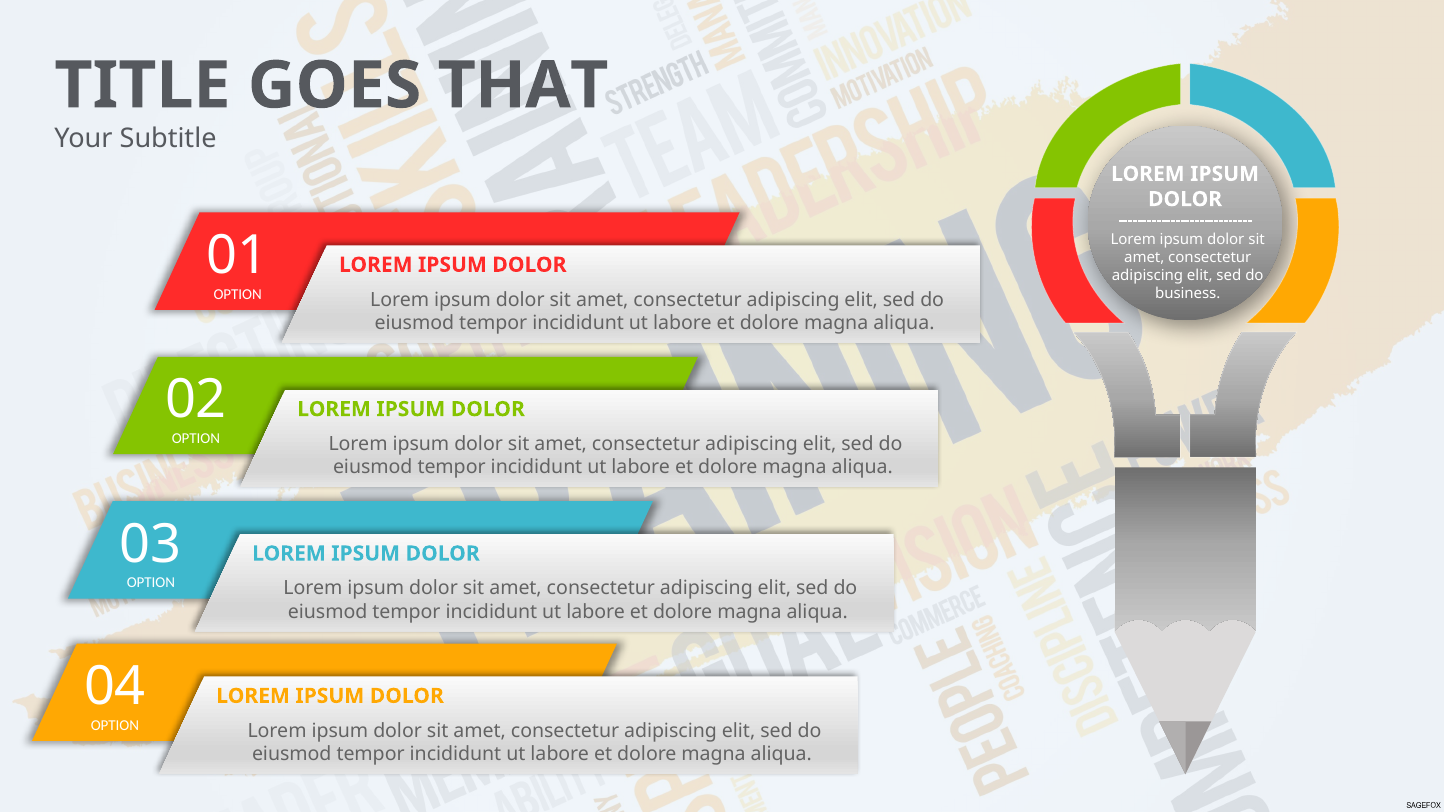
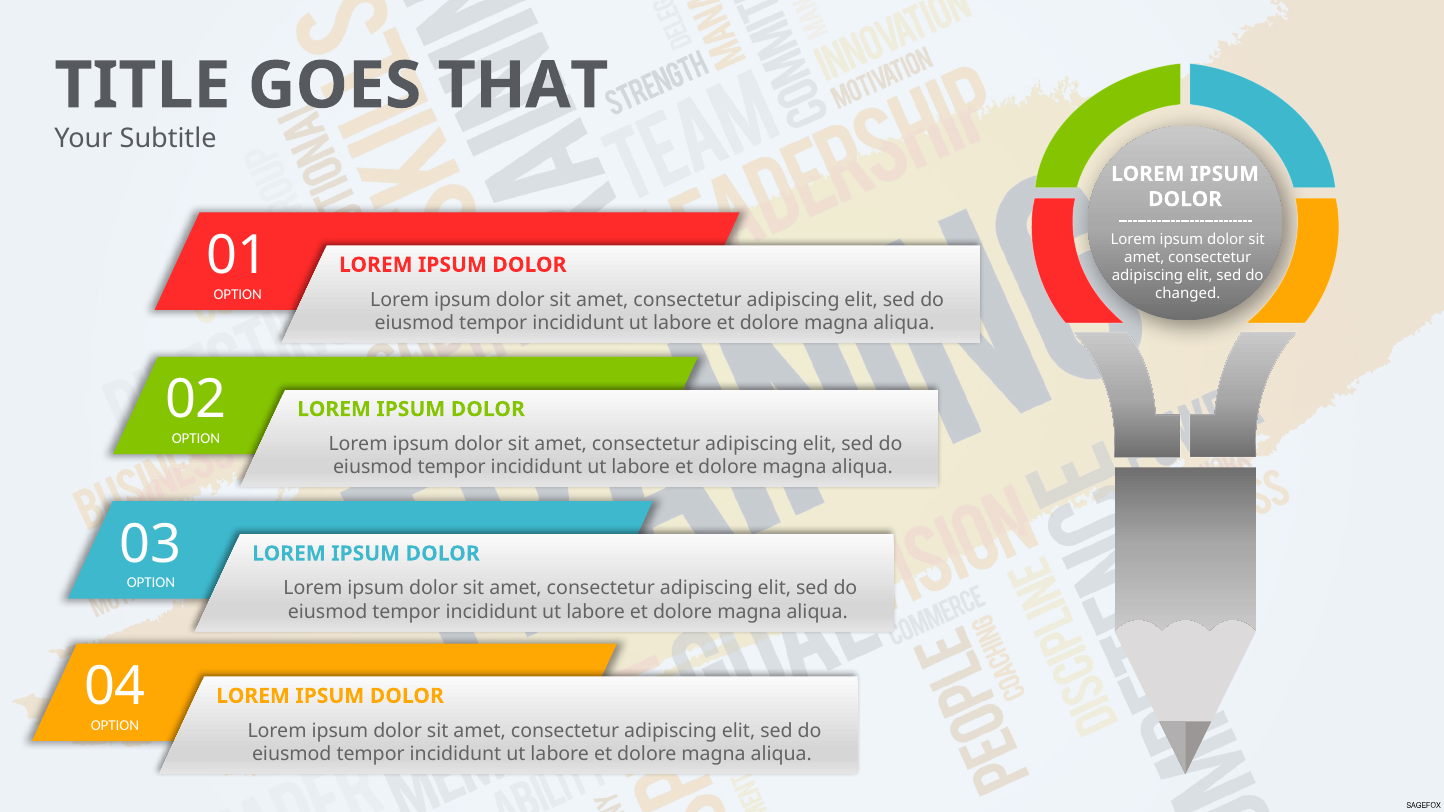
business: business -> changed (1188, 294)
